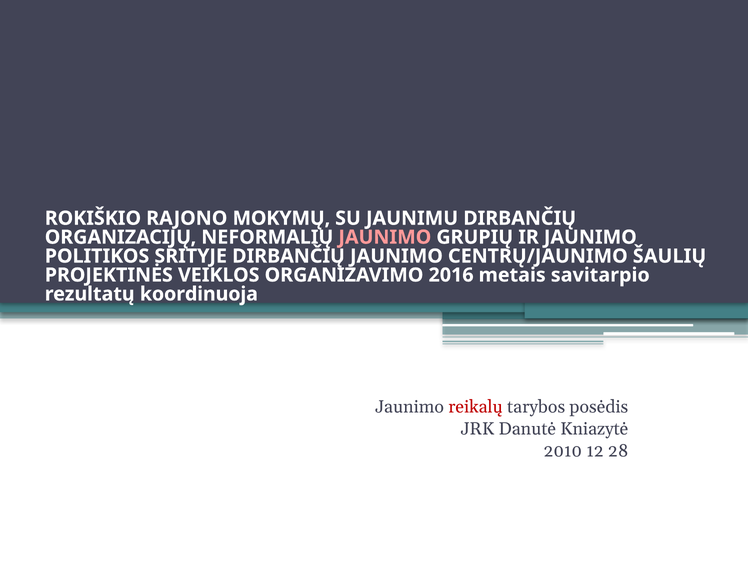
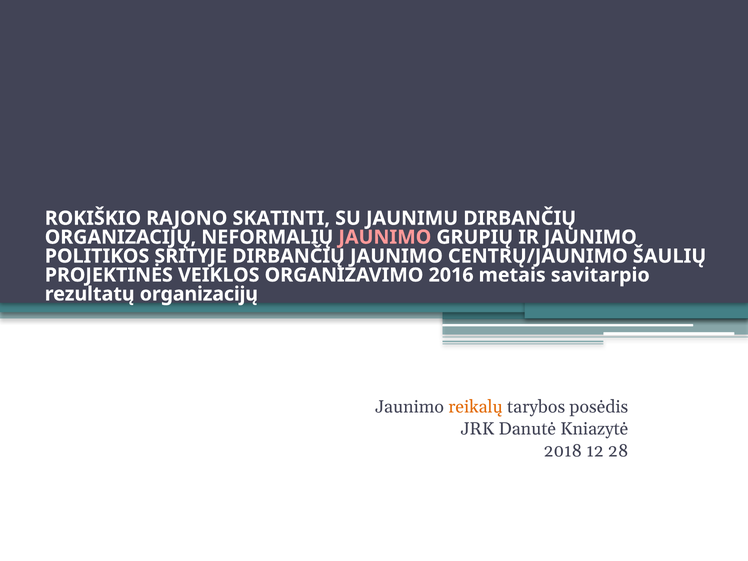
MOKYMŲ: MOKYMŲ -> SKATINTI (281, 218)
rezultatų koordinuoja: koordinuoja -> organizacijų (199, 294)
reikalų colour: red -> orange (476, 407)
2010: 2010 -> 2018 (563, 451)
